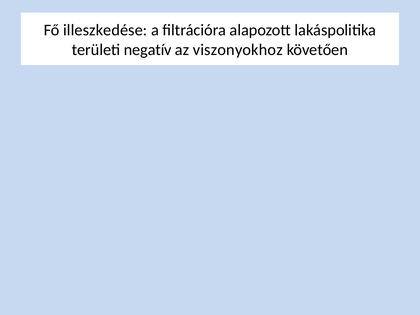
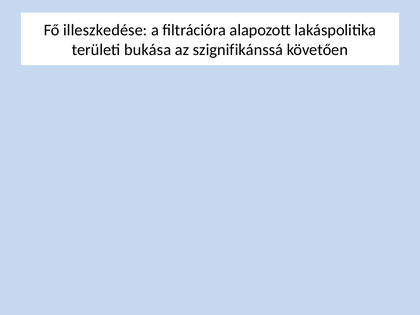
negatív: negatív -> bukása (148, 50)
viszonyokhoz: viszonyokhoz -> szignifikánssá (238, 50)
